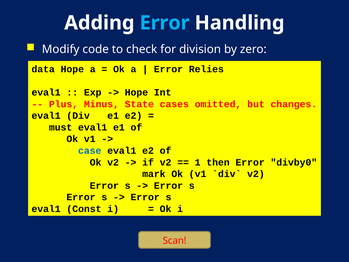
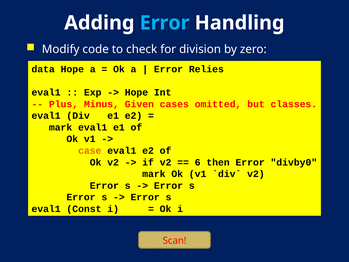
State: State -> Given (139, 104)
changes: changes -> classes (294, 104)
must: must -> mark (61, 127)
case colour: blue -> orange (90, 151)
1: 1 -> 6 (198, 162)
